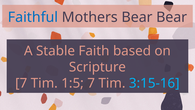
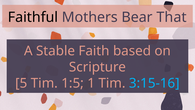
Faithful colour: blue -> black (33, 17)
Bear Bear: Bear -> That (172, 17)
7: 7 -> 5 (21, 83)
1:5 7: 7 -> 1 (91, 83)
